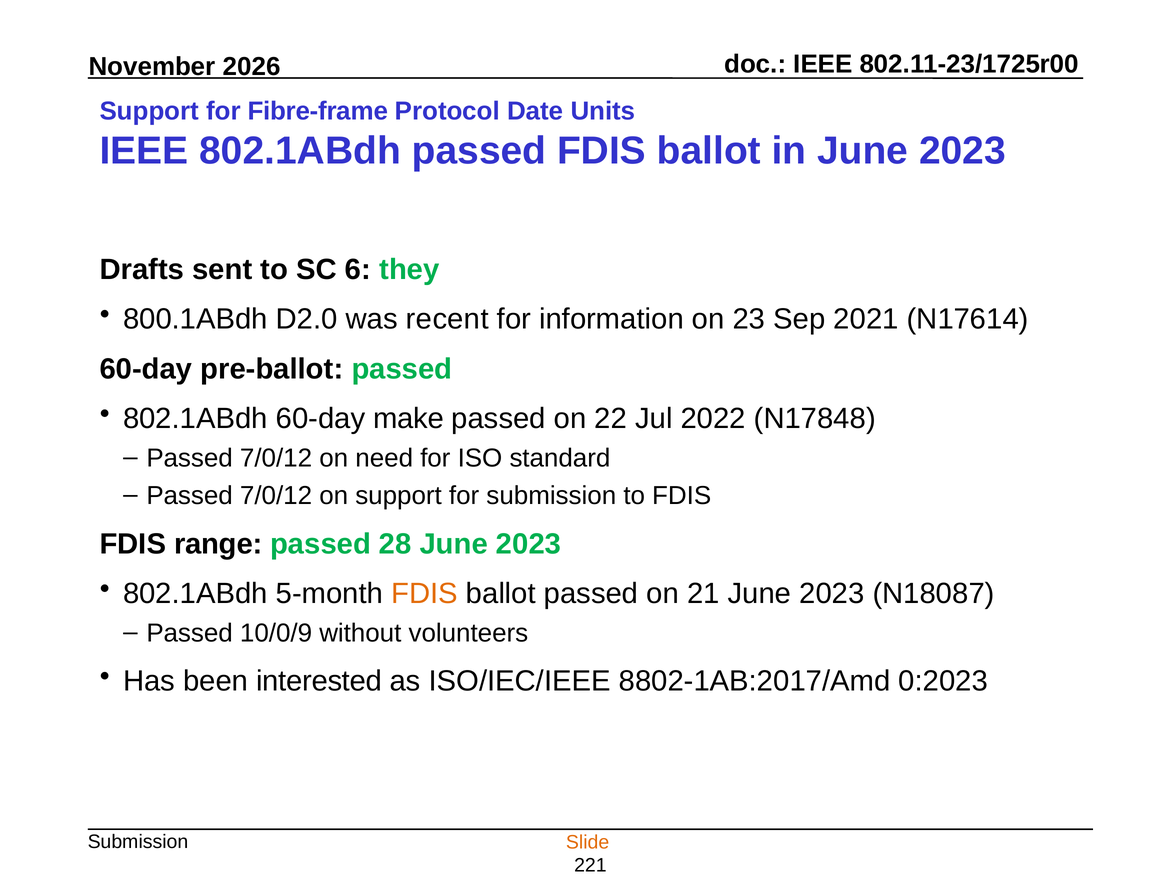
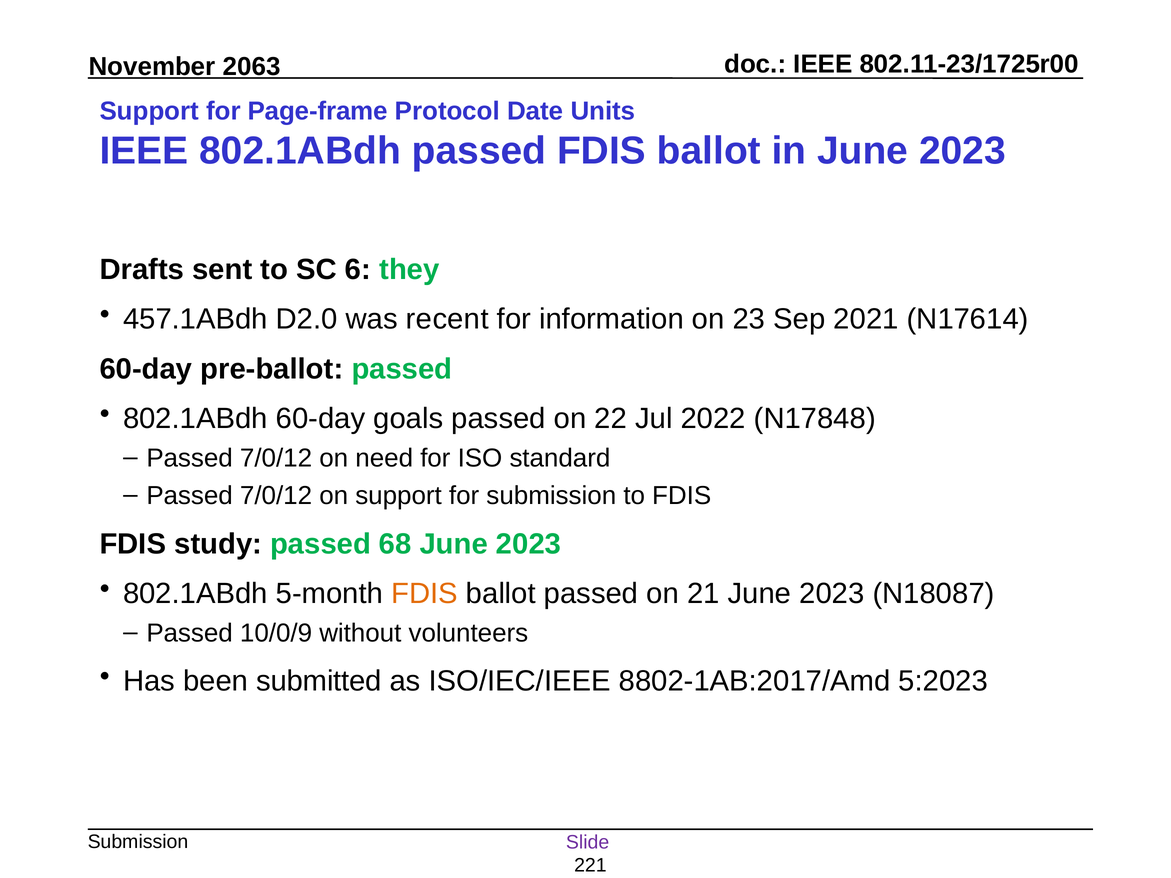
2026: 2026 -> 2063 (252, 66)
Fibre-frame: Fibre-frame -> Page-frame (318, 111)
800.1ABdh: 800.1ABdh -> 457.1ABdh (195, 319)
make: make -> goals (408, 419)
range: range -> study (218, 544)
28: 28 -> 68 (395, 544)
interested: interested -> submitted (319, 681)
0:2023: 0:2023 -> 5:2023 (943, 681)
Slide colour: orange -> purple (588, 842)
